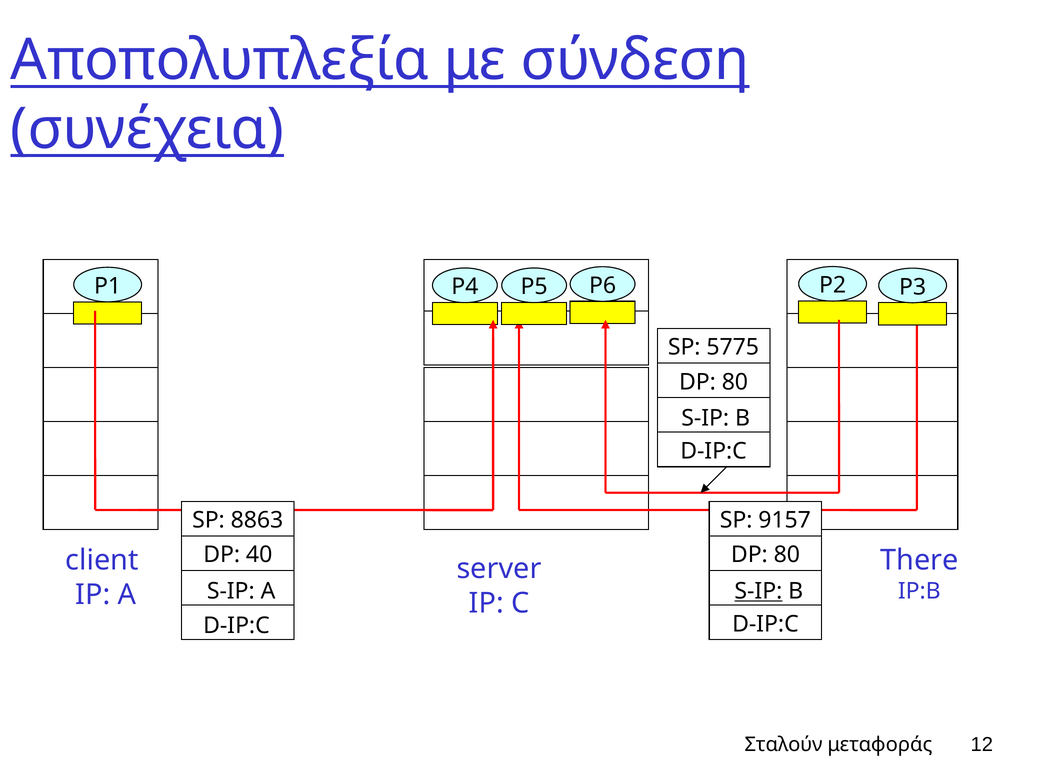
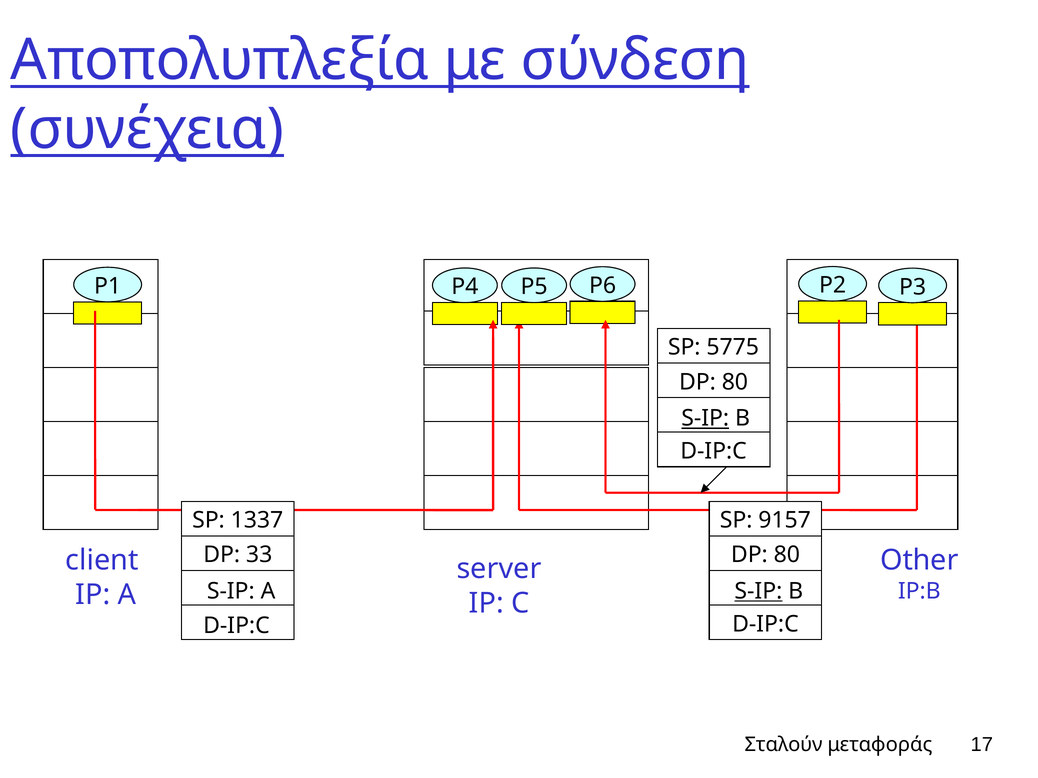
S-IP underline: none -> present (705, 418)
8863: 8863 -> 1337 (257, 521)
40: 40 -> 33 (259, 555)
There: There -> Other (919, 561)
12: 12 -> 17 (982, 745)
